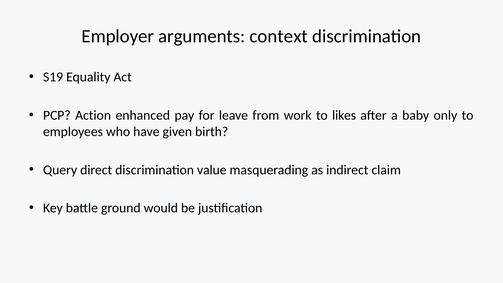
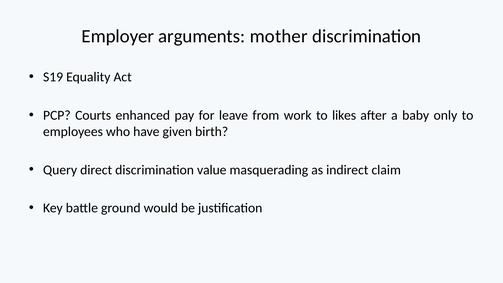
context: context -> mother (279, 36)
Action: Action -> Courts (93, 115)
